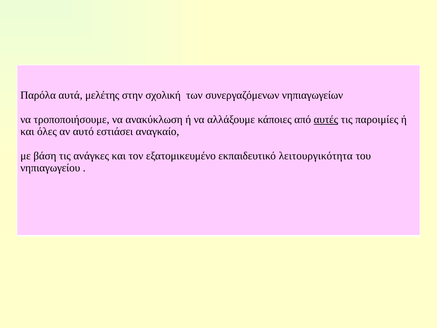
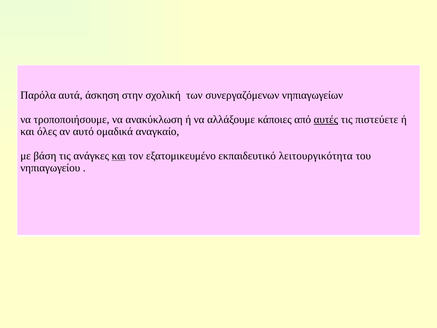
μελέτης: μελέτης -> άσκηση (102, 95)
παροιμίες: παροιμίες -> πιστεύετε (377, 119)
εστιάσει: εστιάσει -> ομαδικά (115, 131)
και underline: none -> present (119, 156)
